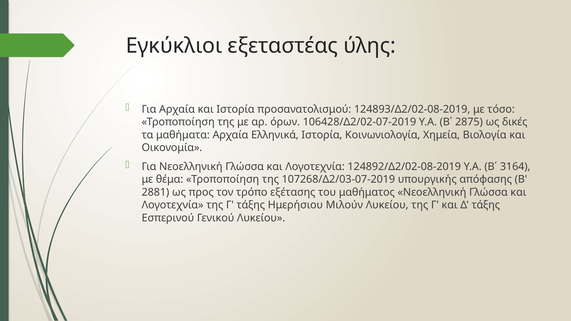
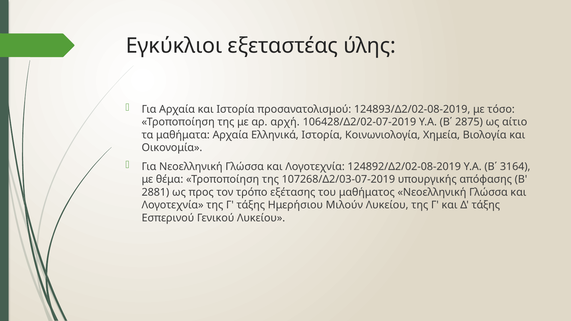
όρων: όρων -> αρχή (285, 122)
δικές: δικές -> αίτιο (515, 122)
